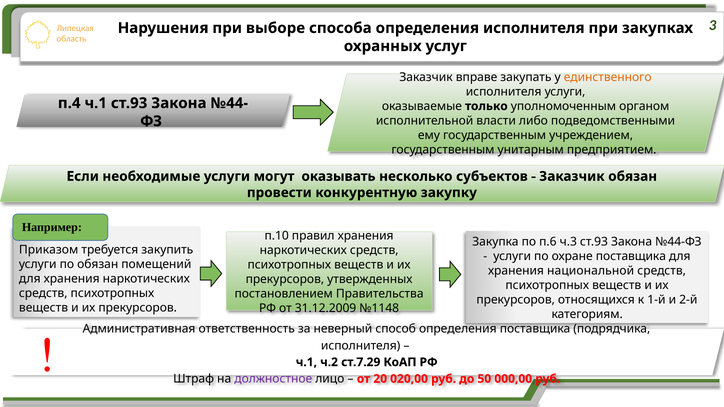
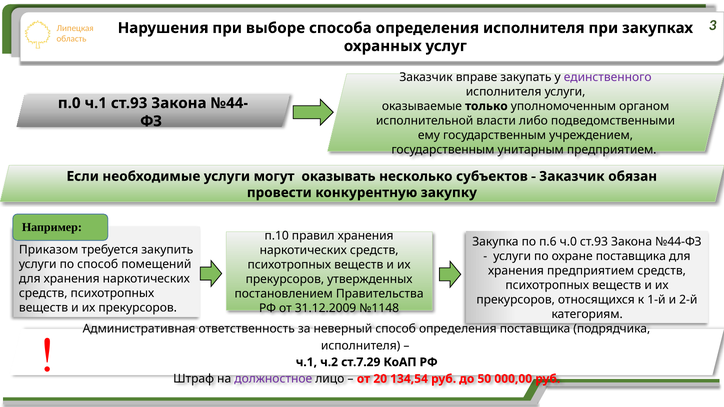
единственного colour: orange -> purple (608, 77)
п.4: п.4 -> п.0 (69, 103)
ч.3: ч.3 -> ч.0 (568, 242)
по обязан: обязан -> способ (98, 265)
хранения национальной: национальной -> предприятием (591, 271)
020,00: 020,00 -> 134,54 (409, 379)
